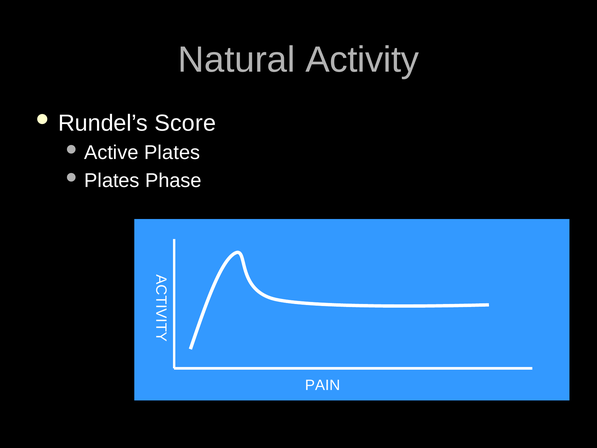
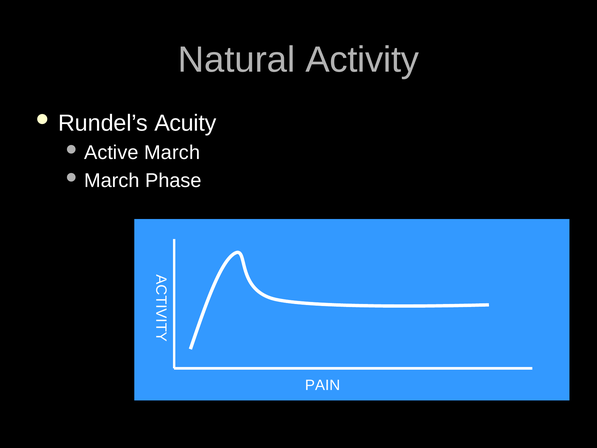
Score: Score -> Acuity (185, 123)
Active Plates: Plates -> March (172, 153)
Plates: Plates -> March (112, 180)
